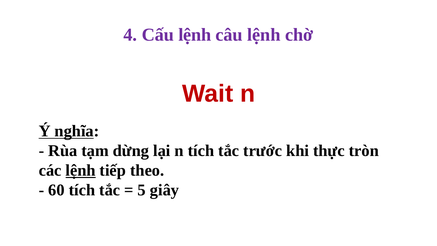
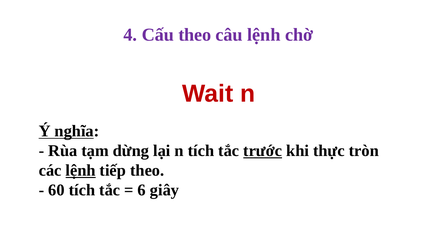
Cấu lệnh: lệnh -> theo (195, 35)
trước underline: none -> present (263, 151)
5: 5 -> 6 (142, 190)
